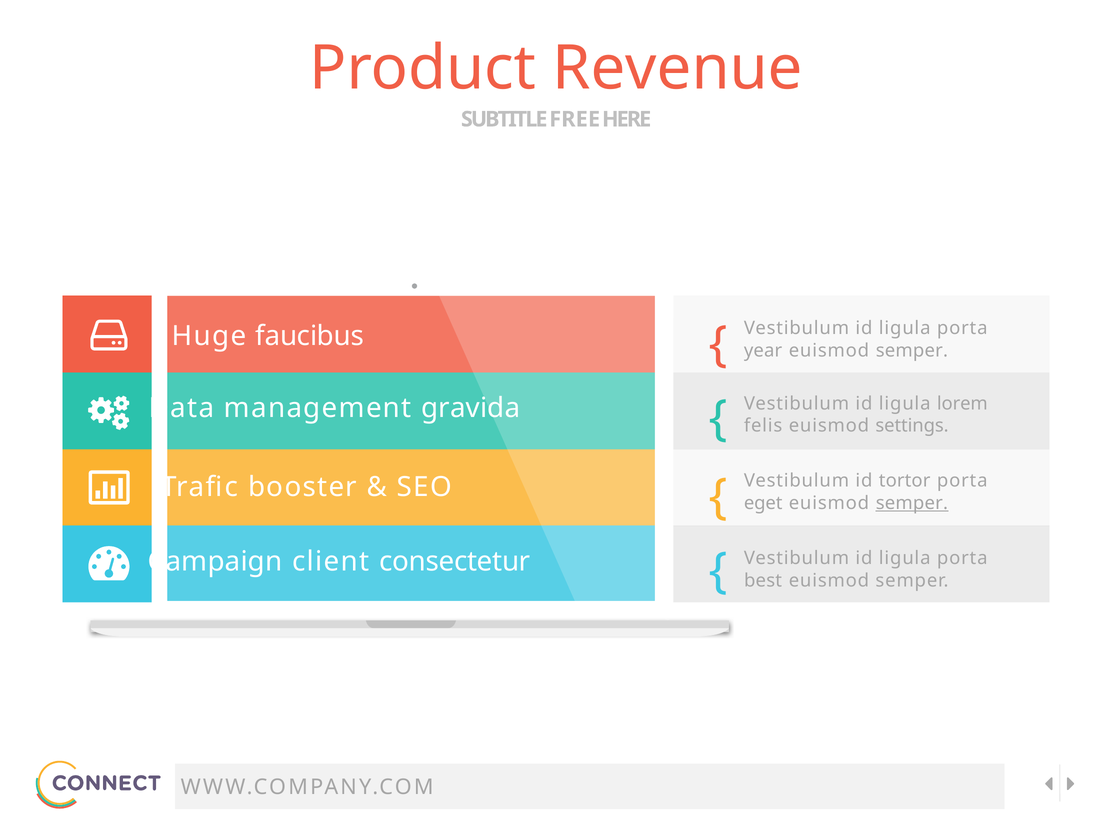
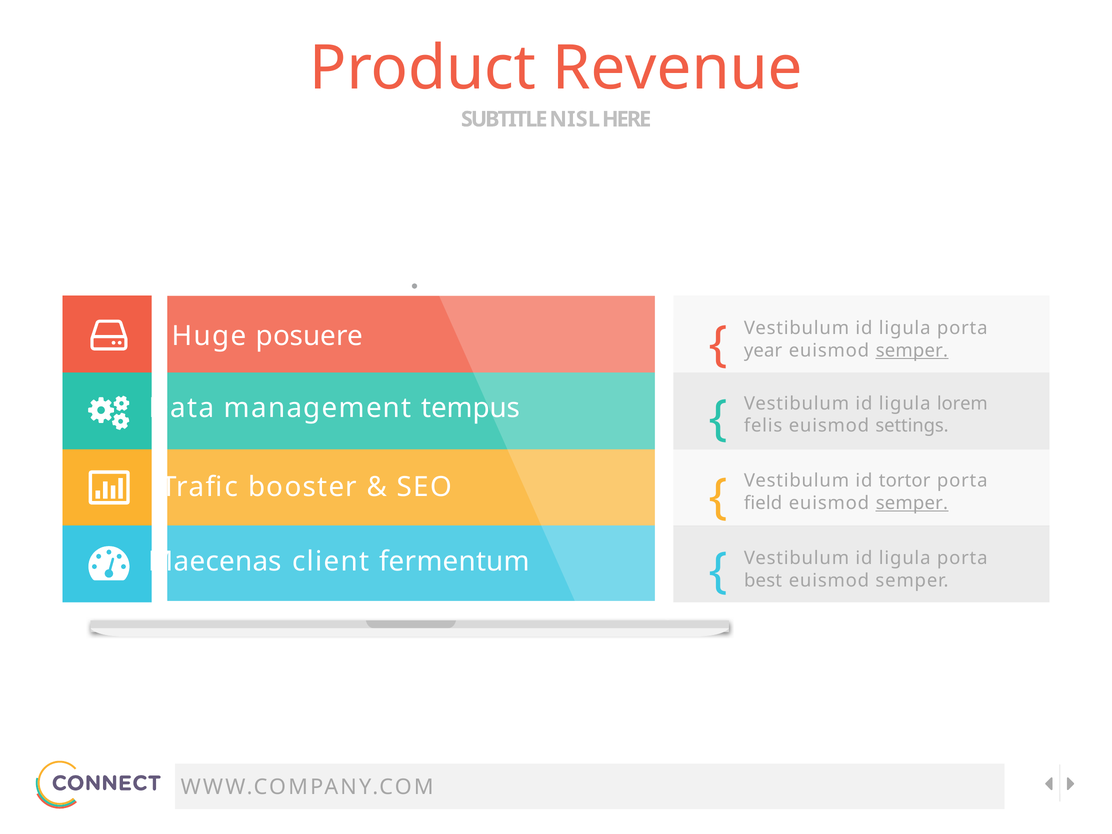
FREE: FREE -> NISL (575, 119)
faucibus: faucibus -> posuere (310, 336)
semper underline: none -> present (912, 350)
gravida: gravida -> tempus (471, 408)
eget: eget -> field (763, 503)
Campaign: Campaign -> Maecenas (215, 562)
consectetur: consectetur -> fermentum (454, 562)
